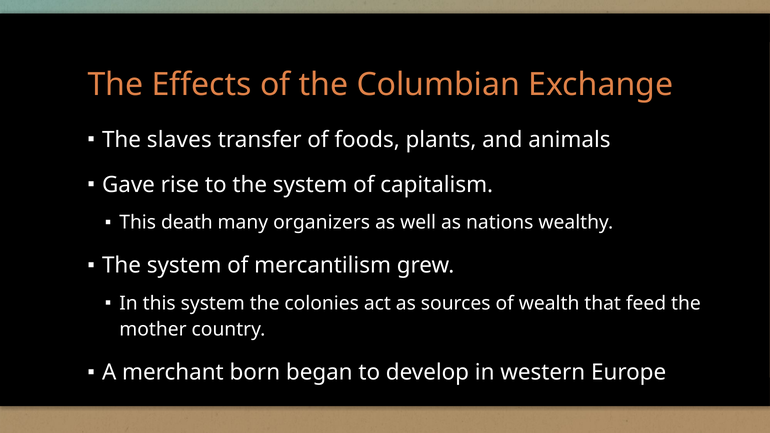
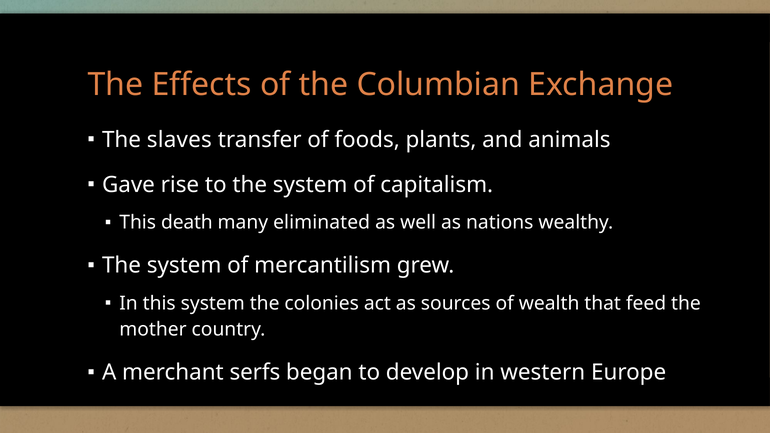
organizers: organizers -> eliminated (322, 223)
born: born -> serfs (255, 373)
